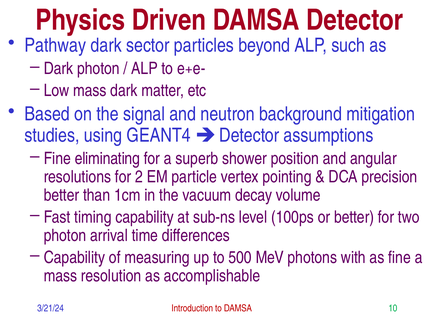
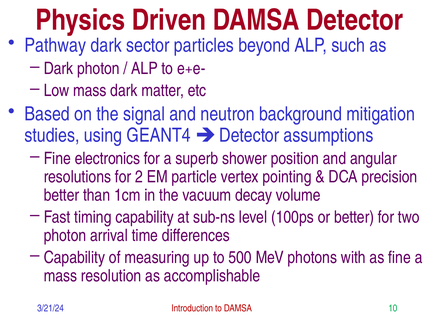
eliminating: eliminating -> electronics (107, 159)
